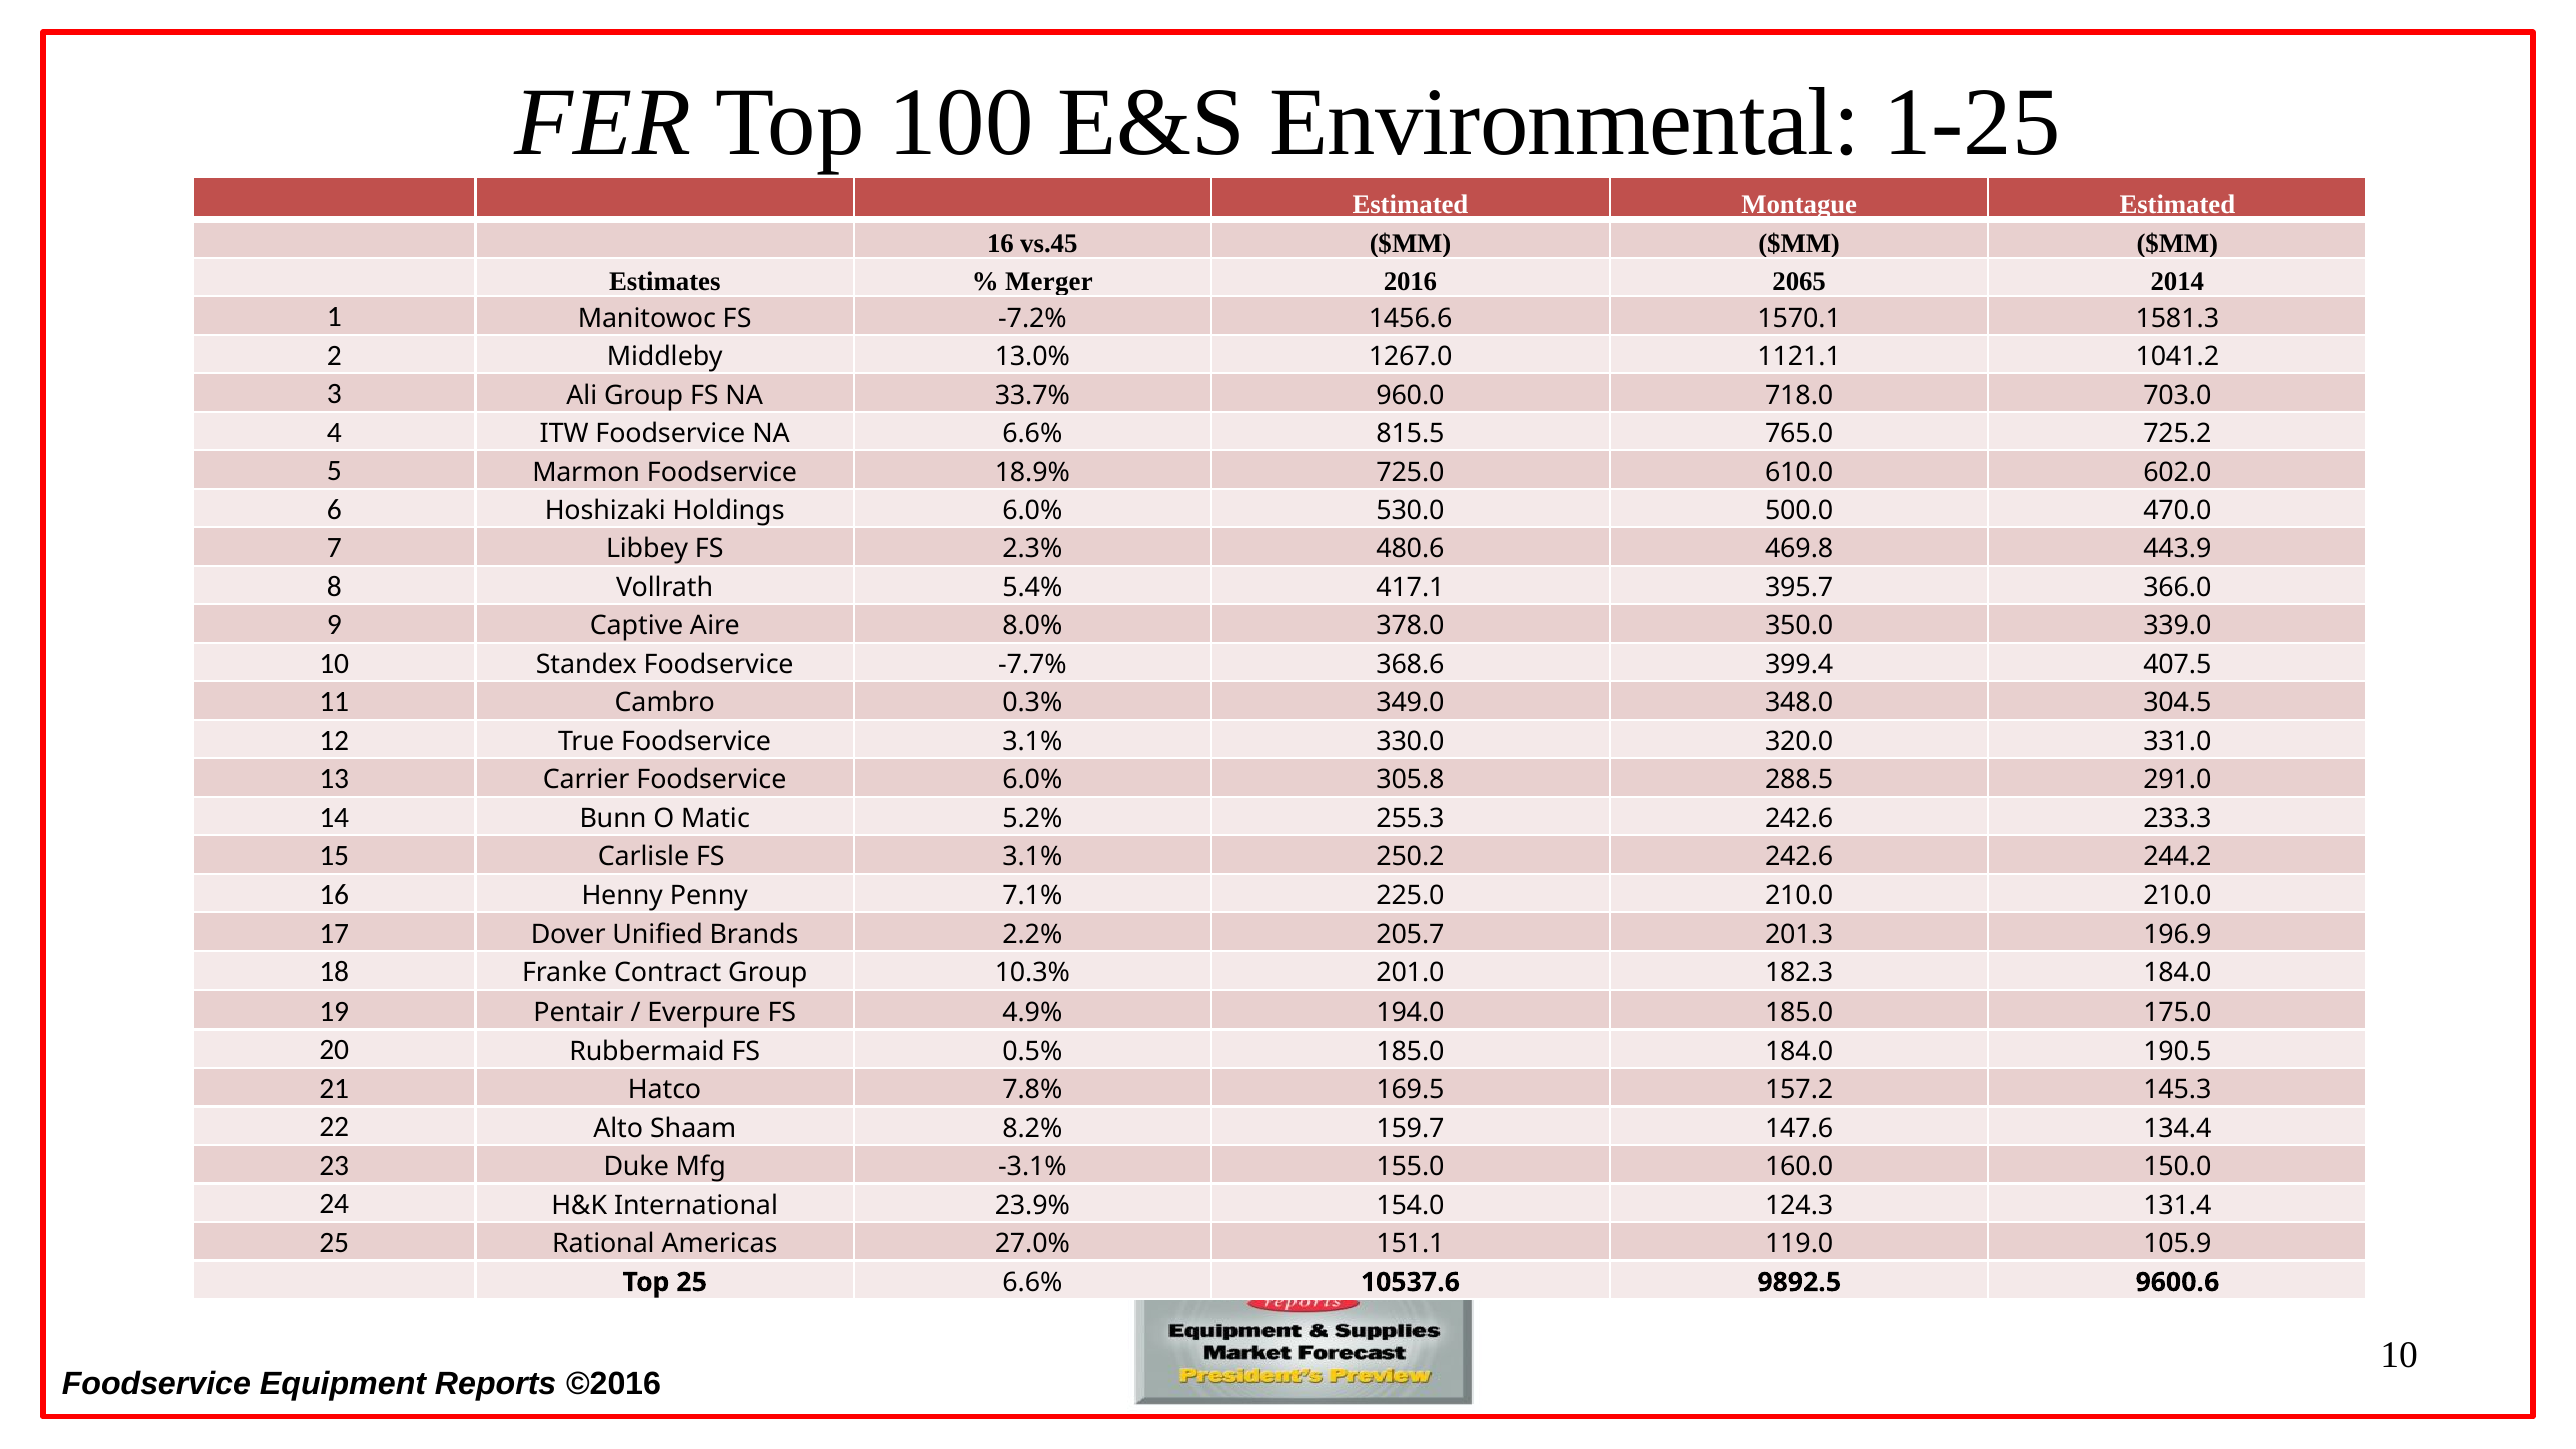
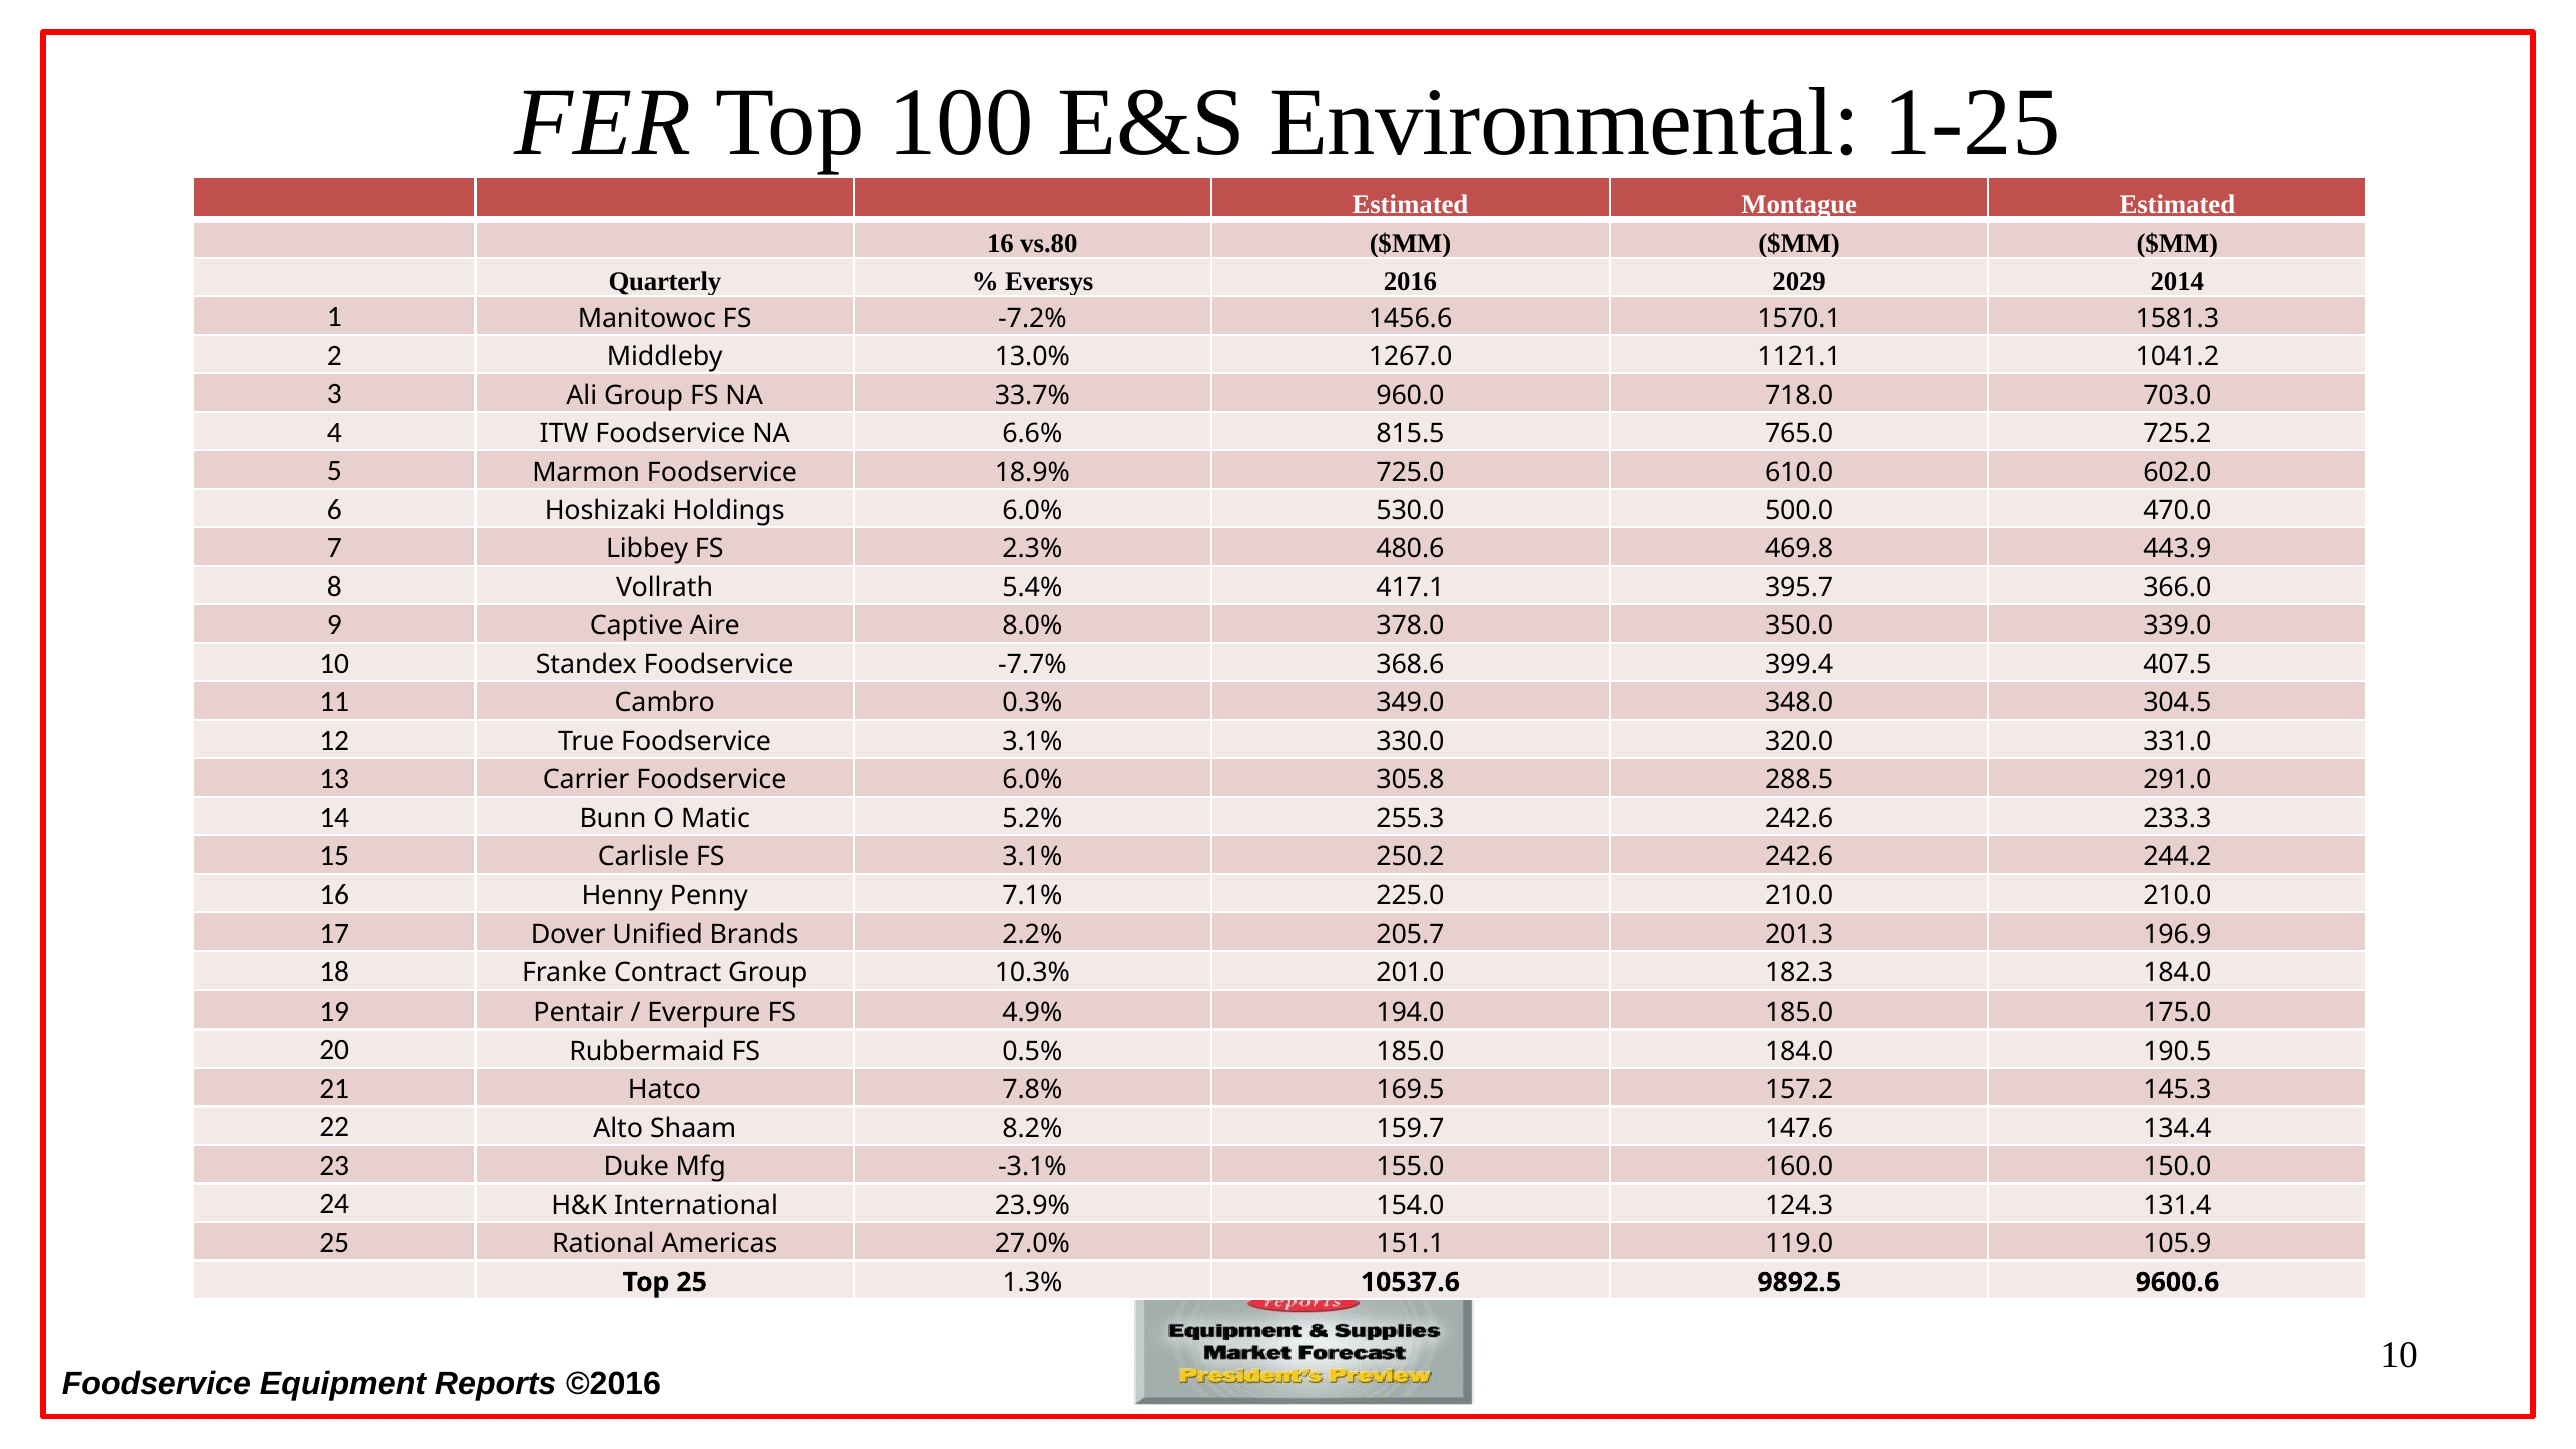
vs.45: vs.45 -> vs.80 (1049, 243)
Estimates: Estimates -> Quarterly (665, 282)
Merger: Merger -> Eversys (1049, 282)
2065: 2065 -> 2029 (1799, 282)
25 6.6%: 6.6% -> 1.3% (1032, 1282)
